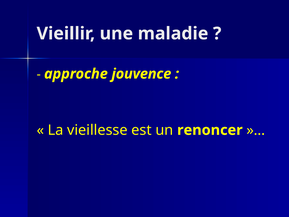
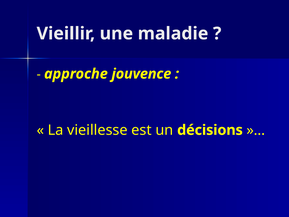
renoncer: renoncer -> décisions (210, 130)
